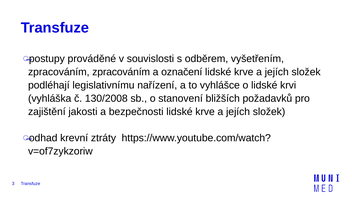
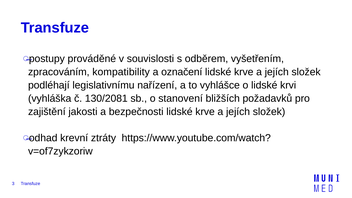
zpracováním zpracováním: zpracováním -> kompatibility (121, 72)
130/2008: 130/2008 -> 130/2081 (106, 98)
